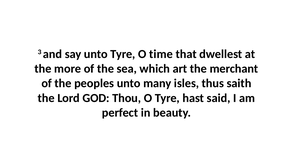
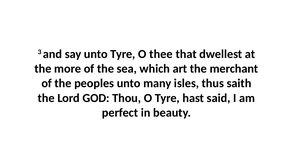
time: time -> thee (161, 54)
